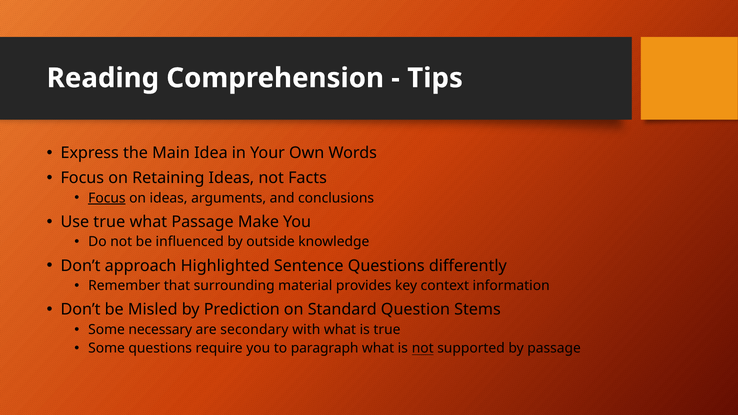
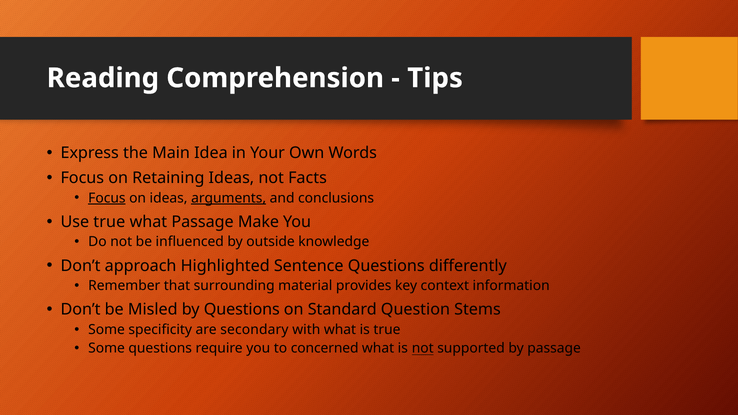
arguments underline: none -> present (229, 198)
by Prediction: Prediction -> Questions (242, 310)
necessary: necessary -> specificity (160, 330)
paragraph: paragraph -> concerned (325, 349)
